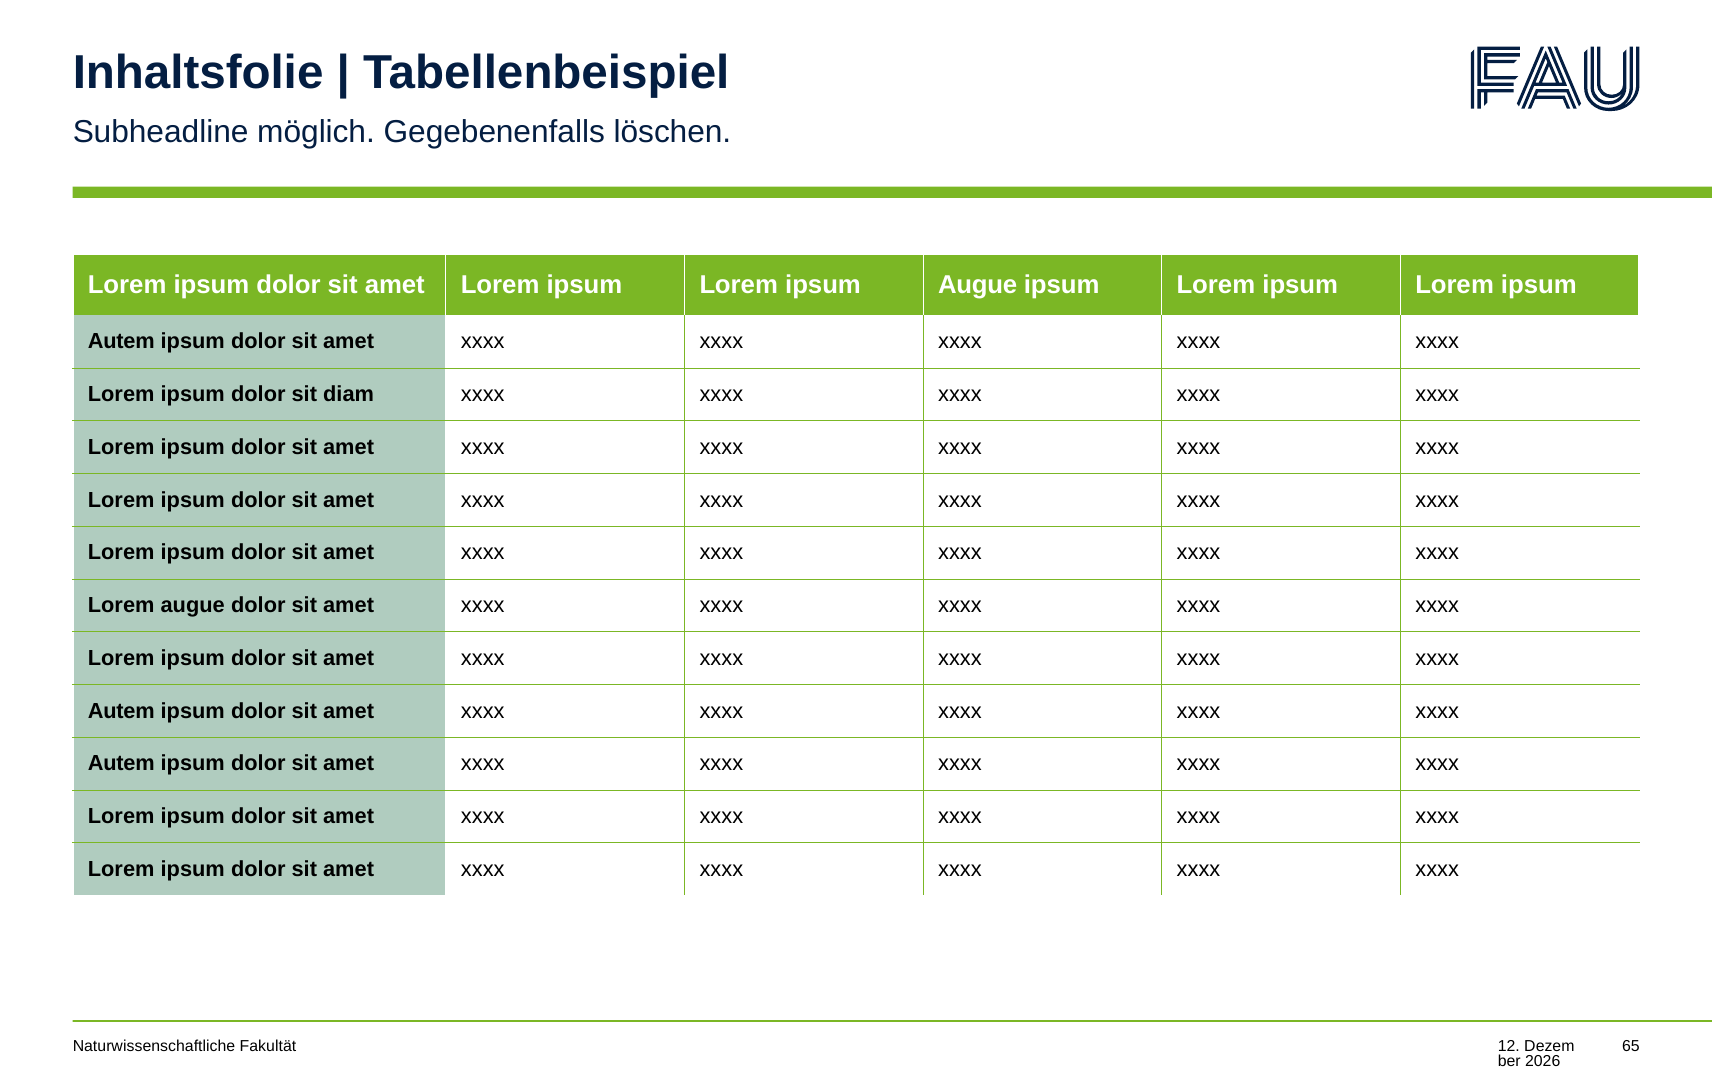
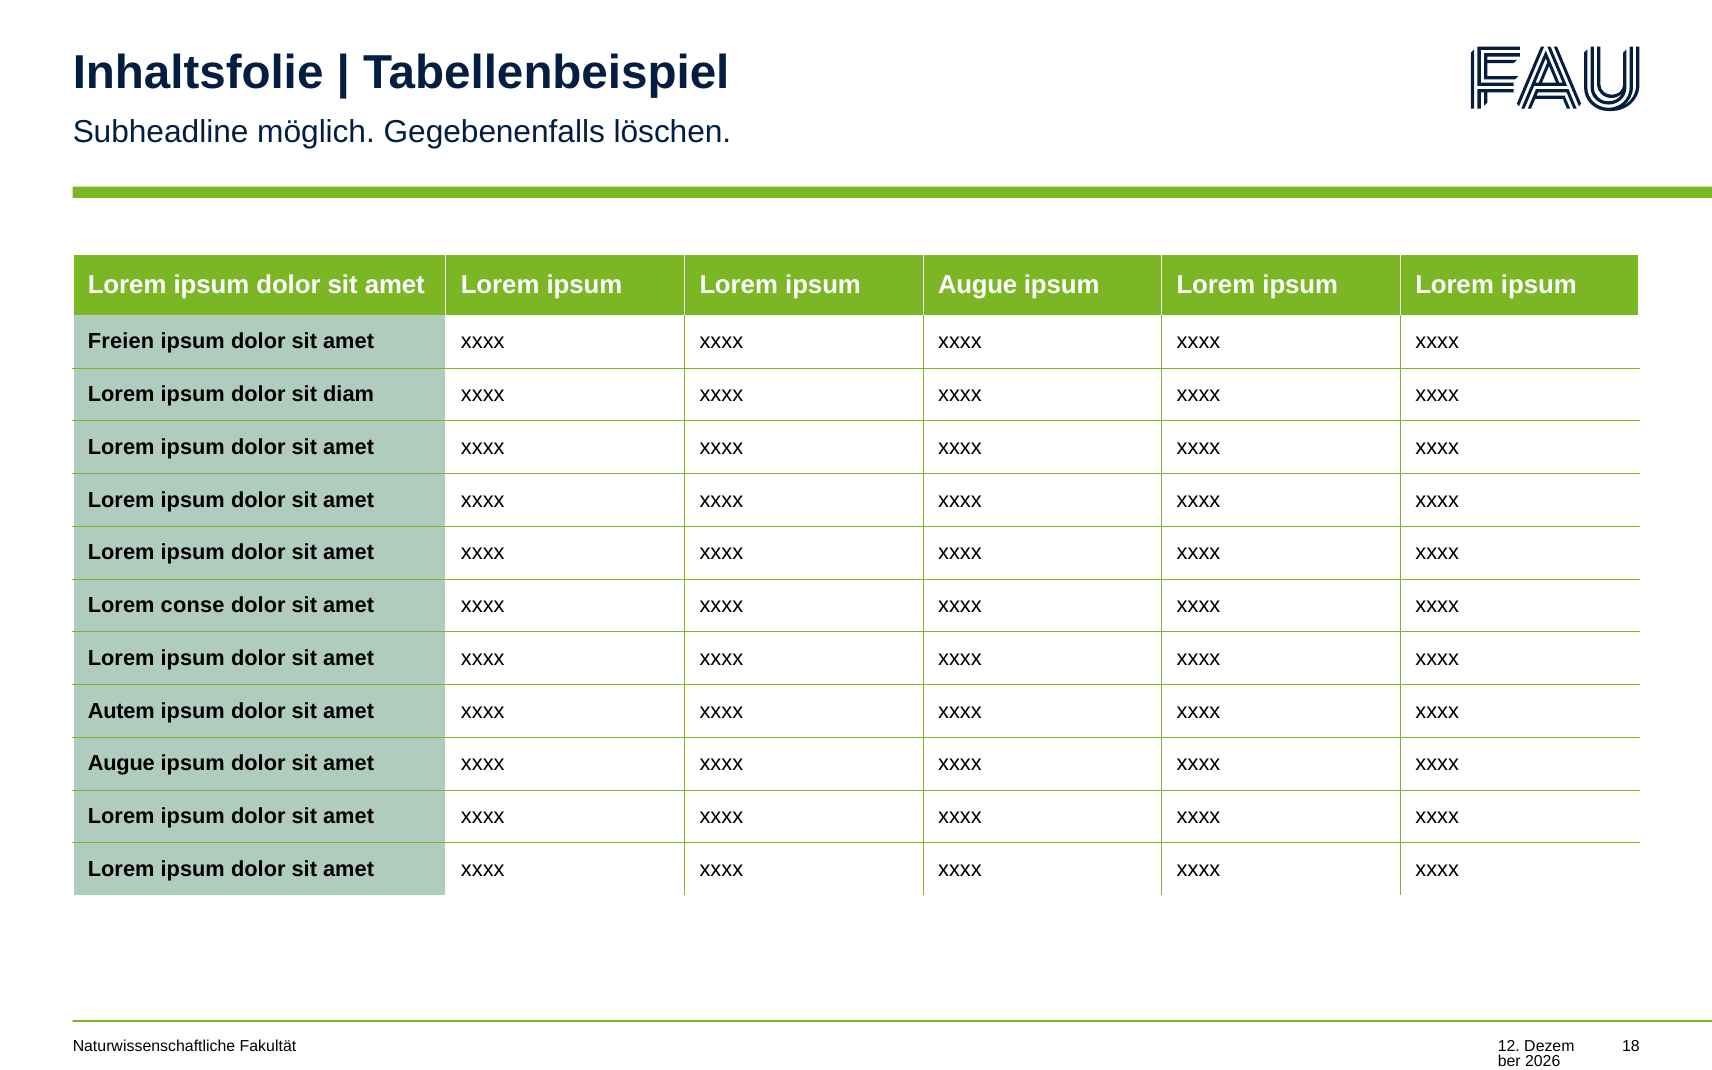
Autem: Autem -> Freien (121, 342)
Lorem augue: augue -> conse (193, 605)
Autem: Autem -> Augue (121, 764)
65: 65 -> 18 (1631, 1046)
